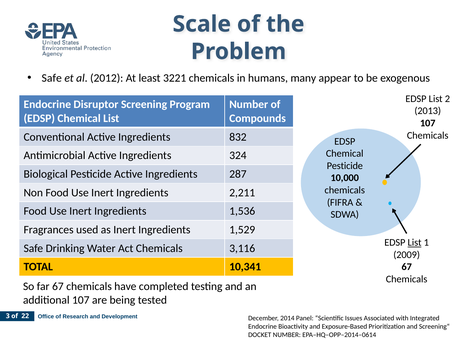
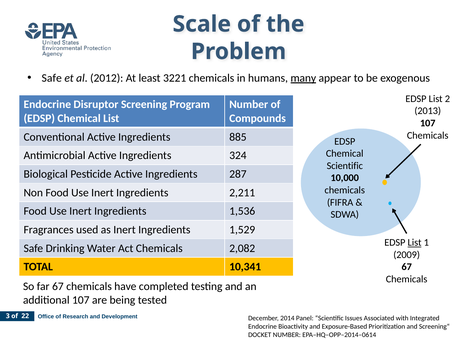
many underline: none -> present (303, 78)
832: 832 -> 885 (238, 137)
Pesticide: Pesticide -> Scientific (345, 166)
3,116: 3,116 -> 2,082 (242, 248)
